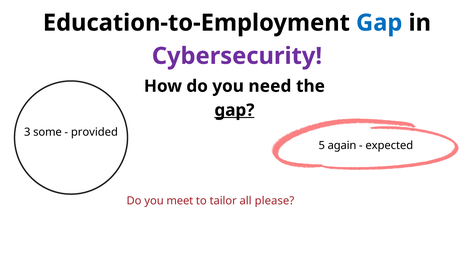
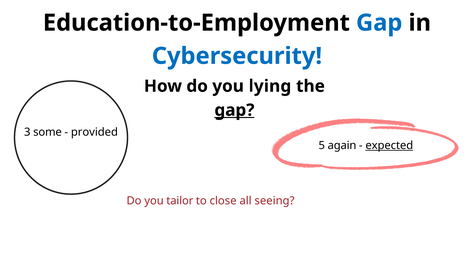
Cybersecurity colour: purple -> blue (237, 56)
need: need -> lying (270, 86)
expected underline: none -> present (389, 145)
meet: meet -> tailor (180, 200)
tailor: tailor -> close (223, 200)
please: please -> seeing (274, 200)
